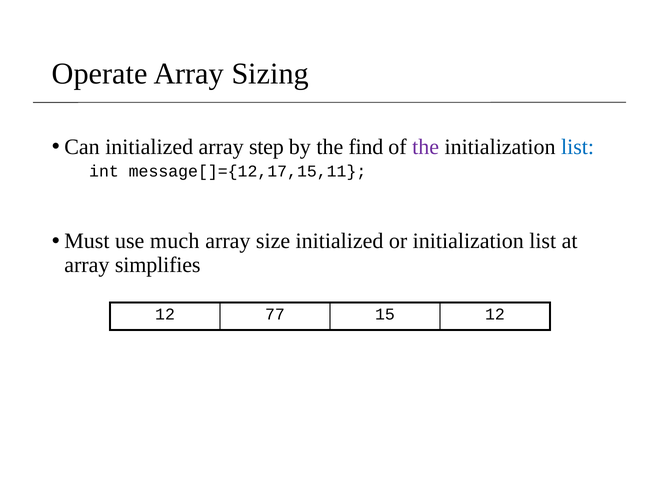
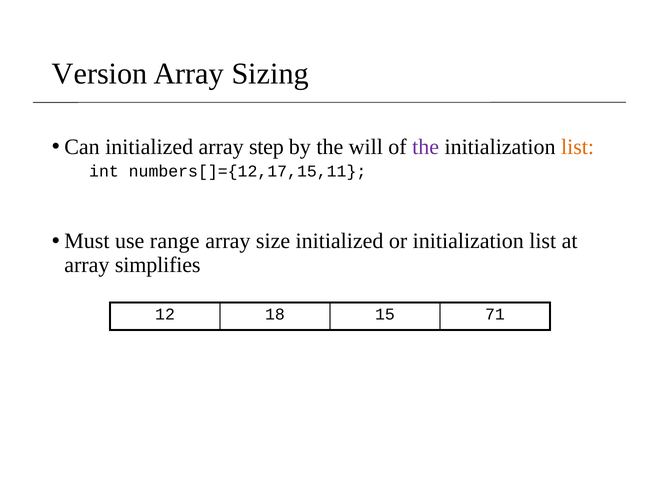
Operate: Operate -> Version (100, 74)
find: find -> will (366, 147)
list colour: blue -> orange (578, 147)
message[]={12,17,15,11: message[]={12,17,15,11 -> numbers[]={12,17,15,11 (248, 171)
much: much -> range (175, 241)
77: 77 -> 18 (275, 314)
15 12: 12 -> 71 (495, 314)
